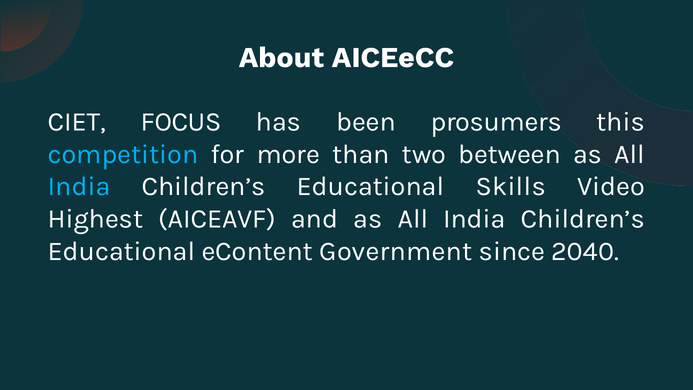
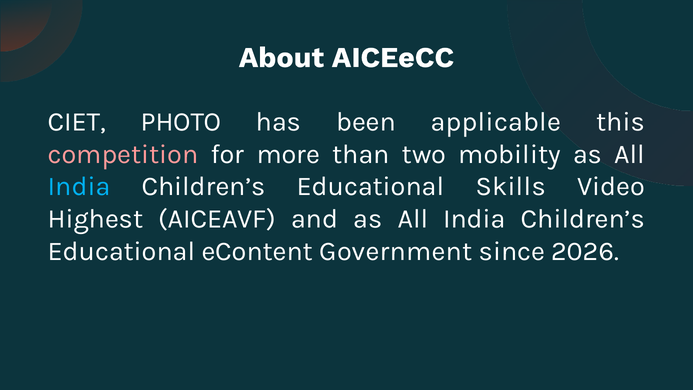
FOCUS: FOCUS -> PHOTO (181, 122)
prosumers: prosumers -> applicable (496, 122)
competition colour: light blue -> pink (123, 154)
between: between -> mobility (510, 154)
2040: 2040 -> 2026 (585, 251)
